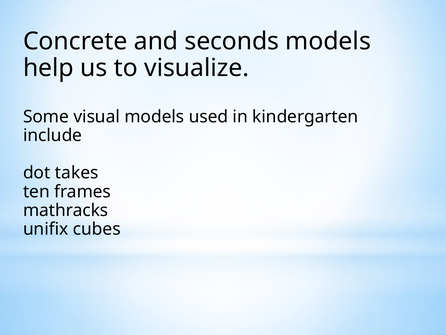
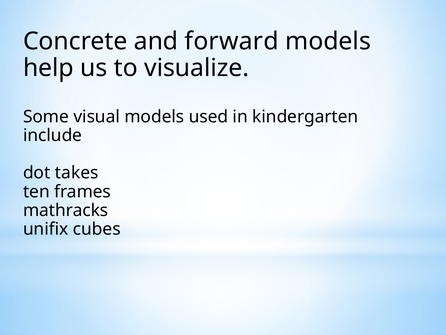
seconds: seconds -> forward (232, 41)
